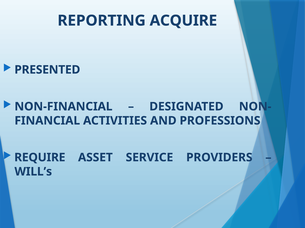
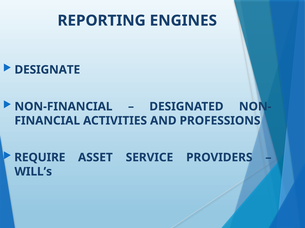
ACQUIRE: ACQUIRE -> ENGINES (183, 21)
PRESENTED: PRESENTED -> DESIGNATE (47, 70)
